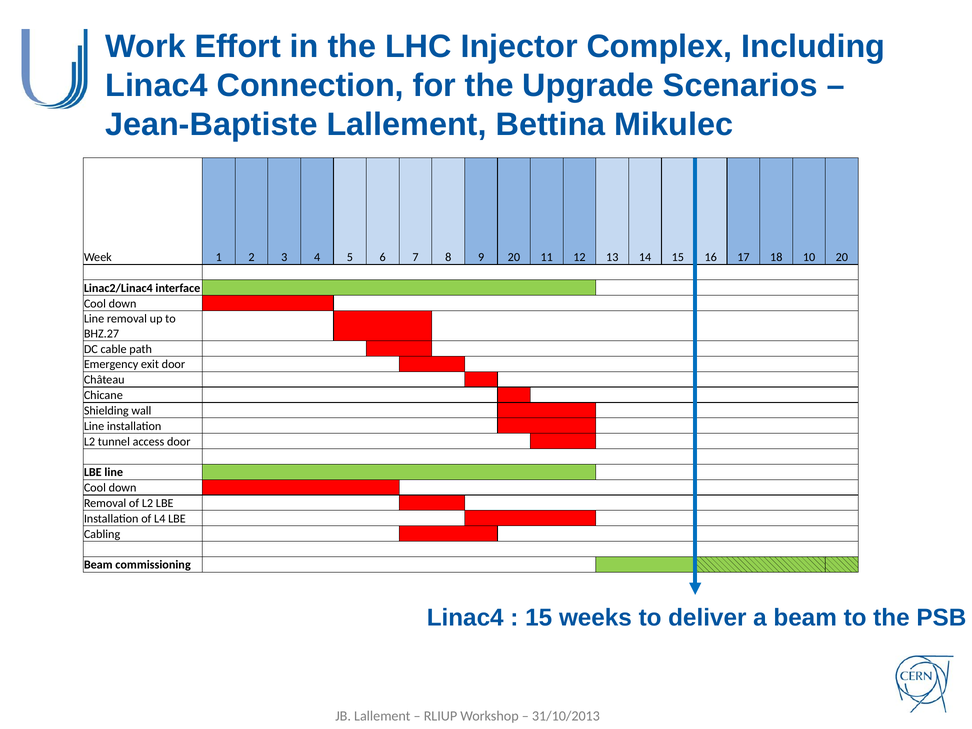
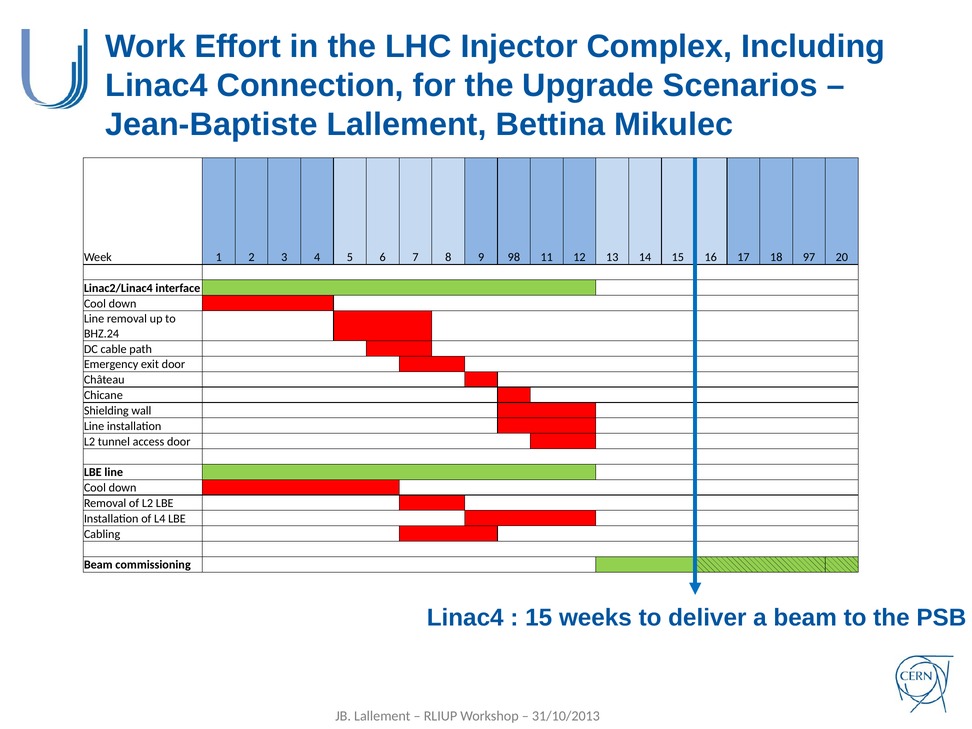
9 20: 20 -> 98 (514, 257)
10: 10 -> 97 (809, 257)
BHZ.27: BHZ.27 -> BHZ.24 (101, 334)
